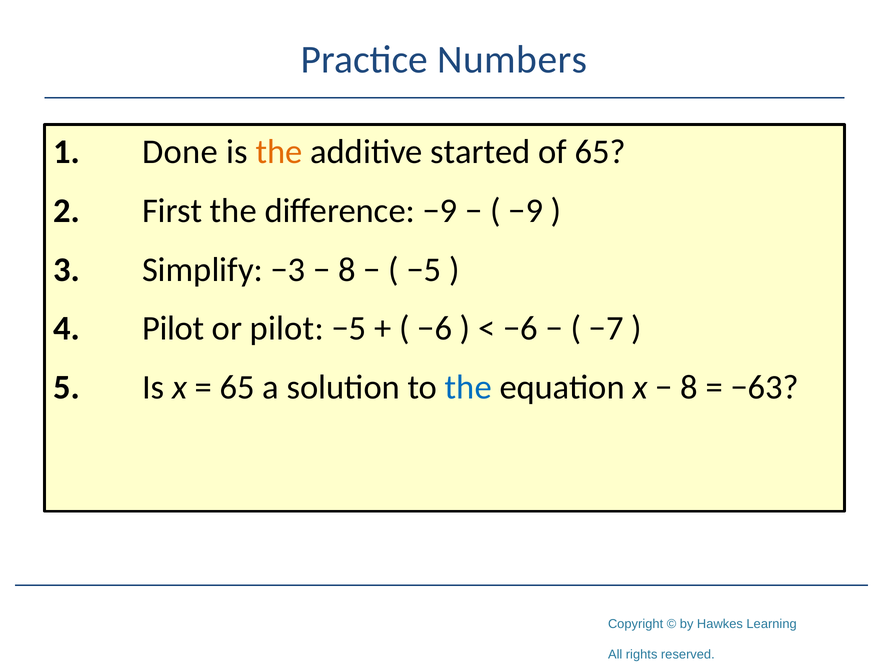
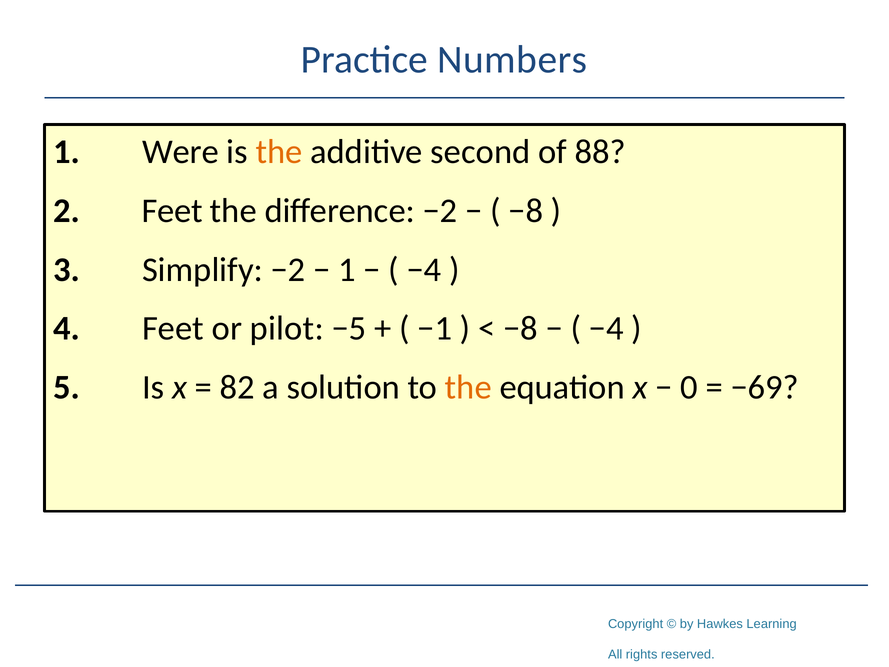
Done: Done -> Were (180, 152)
started: started -> second (480, 152)
of 65: 65 -> 88 (600, 152)
2 First: First -> Feet (172, 211)
difference −9: −9 -> −2 (440, 211)
−9: −9 -> −8 (526, 211)
Simplify −3: −3 -> −2 (288, 270)
8: 8 -> 1 (347, 270)
−5: −5 -> −4 (424, 270)
4 Pilot: Pilot -> Feet (173, 328)
−6: −6 -> −1 (435, 328)
−6: −6 -> −8 (521, 328)
−7: −7 -> −4 (606, 328)
65: 65 -> 82 (237, 387)
the colour: blue -> orange (468, 387)
8: 8 -> 0 (689, 387)
−63: −63 -> −69 (765, 387)
